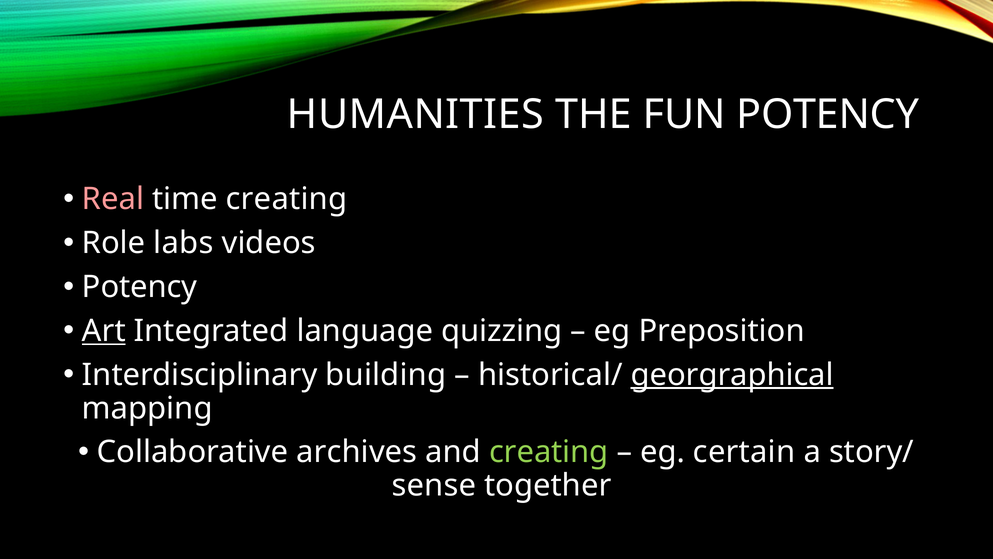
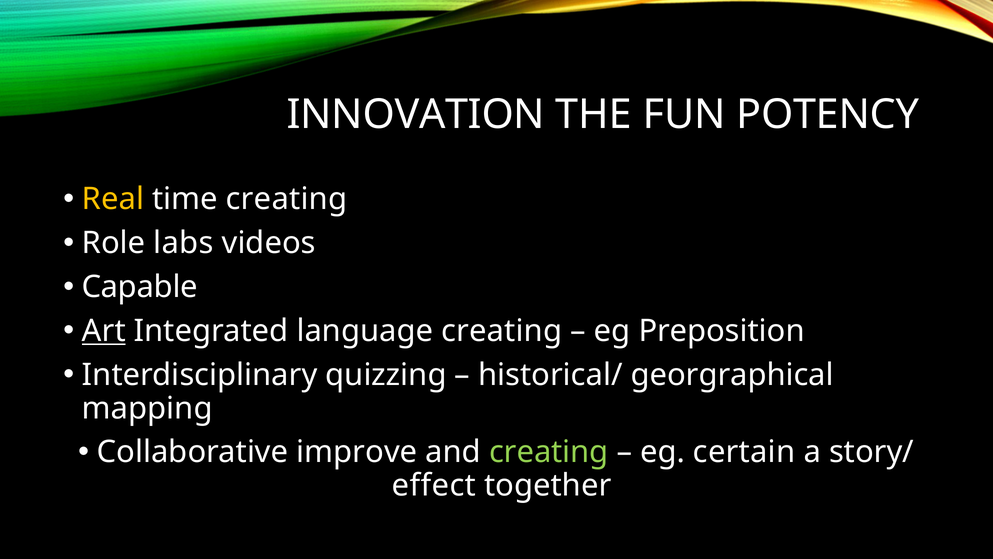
HUMANITIES: HUMANITIES -> INNOVATION (416, 115)
Real colour: pink -> yellow (113, 199)
Potency: Potency -> Capable (140, 287)
language quizzing: quizzing -> creating (502, 331)
building: building -> quizzing (386, 374)
georgraphical underline: present -> none (732, 374)
archives: archives -> improve (357, 452)
sense: sense -> effect (434, 485)
